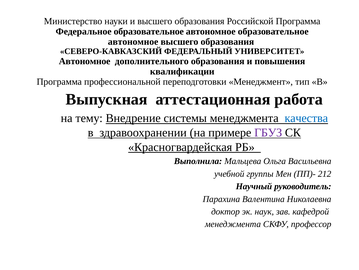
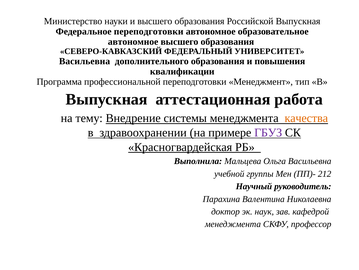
Российской Программа: Программа -> Выпускная (298, 21)
Федеральное образовательное: образовательное -> переподготовки (149, 31)
Автономное: Автономное -> Васильевна (85, 61)
качества colour: blue -> orange (306, 118)
